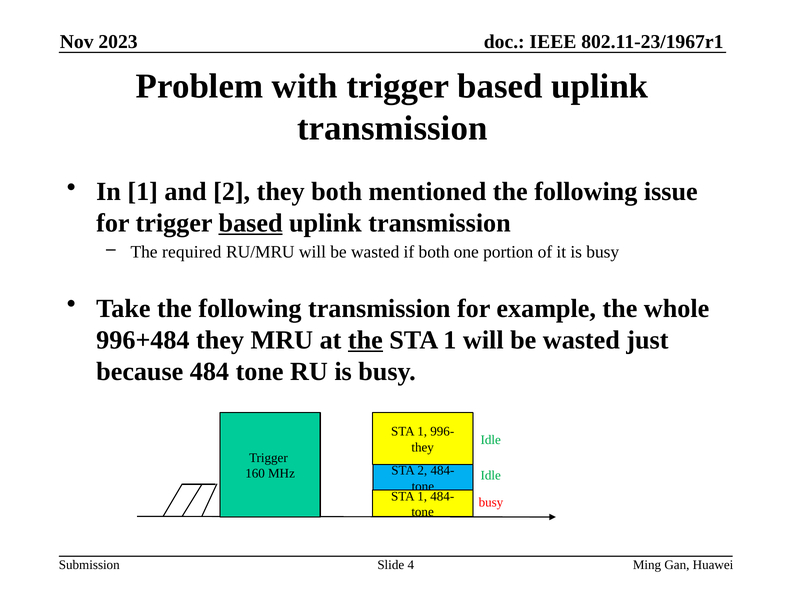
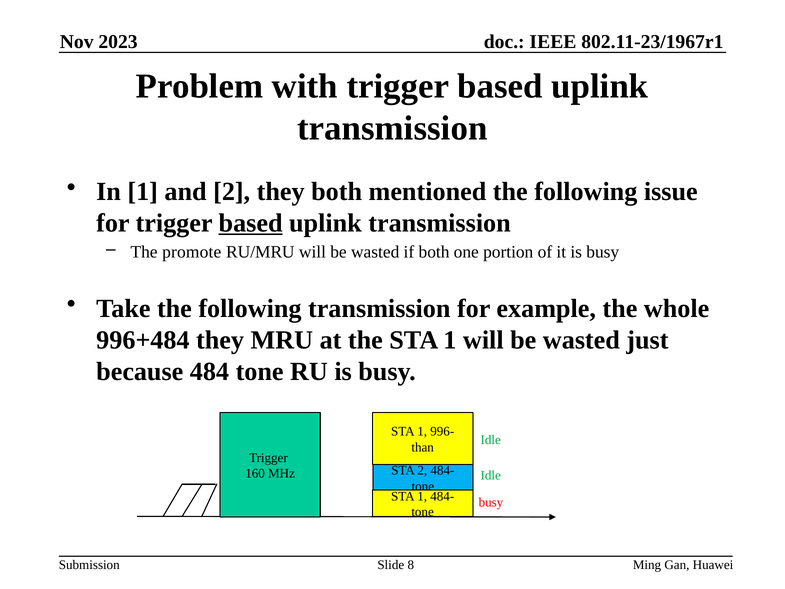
required: required -> promote (192, 252)
the underline: present -> none (365, 340)
they: they -> than (423, 447)
4: 4 -> 8 (411, 565)
